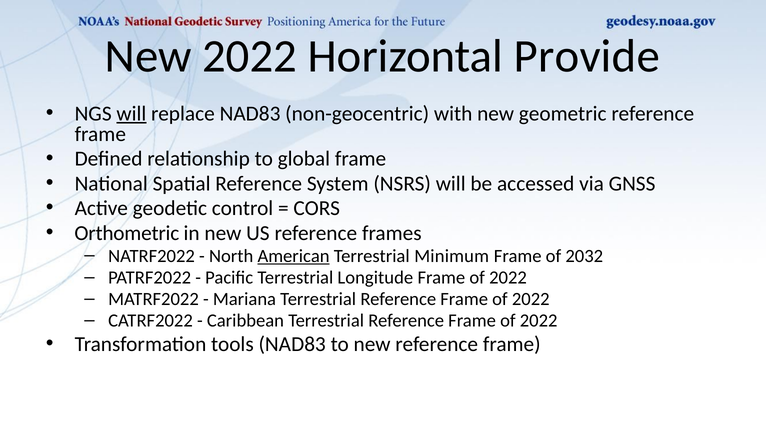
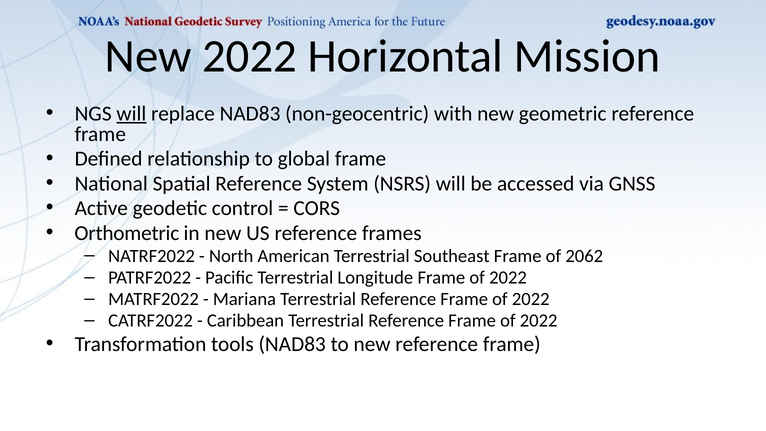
Provide: Provide -> Mission (587, 56)
American underline: present -> none (294, 256)
Minimum: Minimum -> Southeast (452, 256)
2032: 2032 -> 2062 (584, 256)
